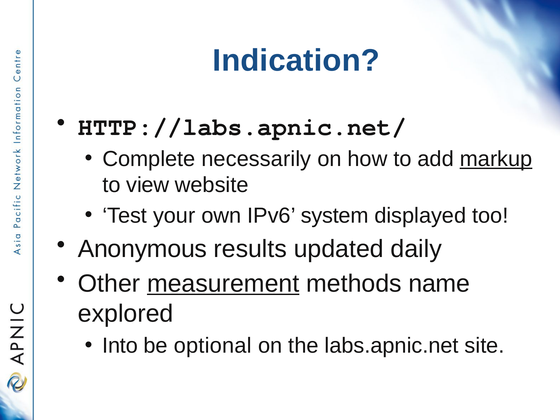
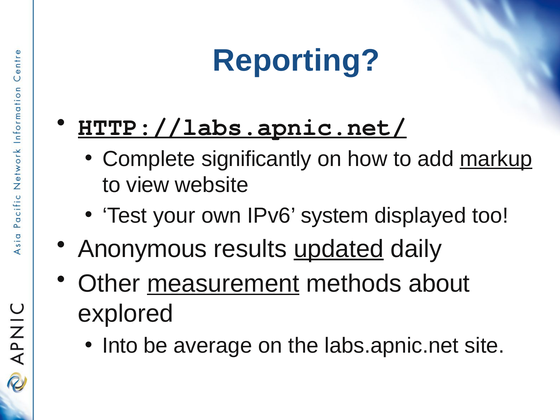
Indication: Indication -> Reporting (296, 60)
HTTP://labs.apnic.net/ underline: none -> present (242, 127)
necessarily: necessarily -> significantly (256, 159)
updated underline: none -> present (339, 249)
name: name -> about (439, 284)
optional: optional -> average (213, 346)
